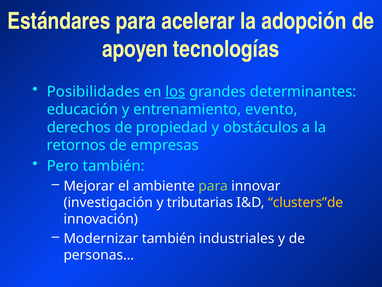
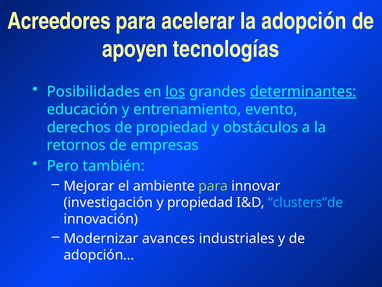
Estándares: Estándares -> Acreedores (59, 21)
determinantes underline: none -> present (303, 91)
y tributarias: tributarias -> propiedad (200, 202)
clusters”de colour: yellow -> light blue (306, 202)
Modernizar también: también -> avances (169, 238)
personas: personas -> adopción (99, 255)
